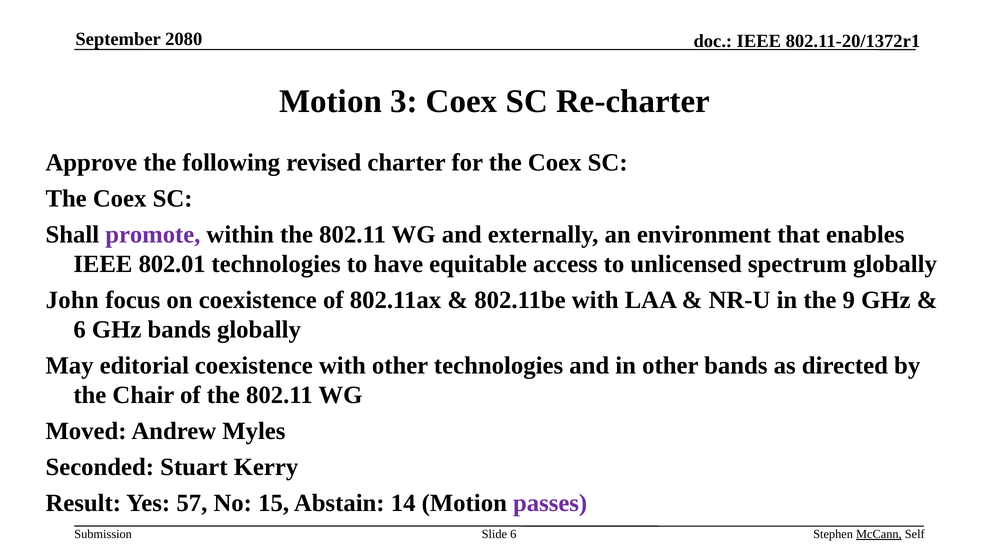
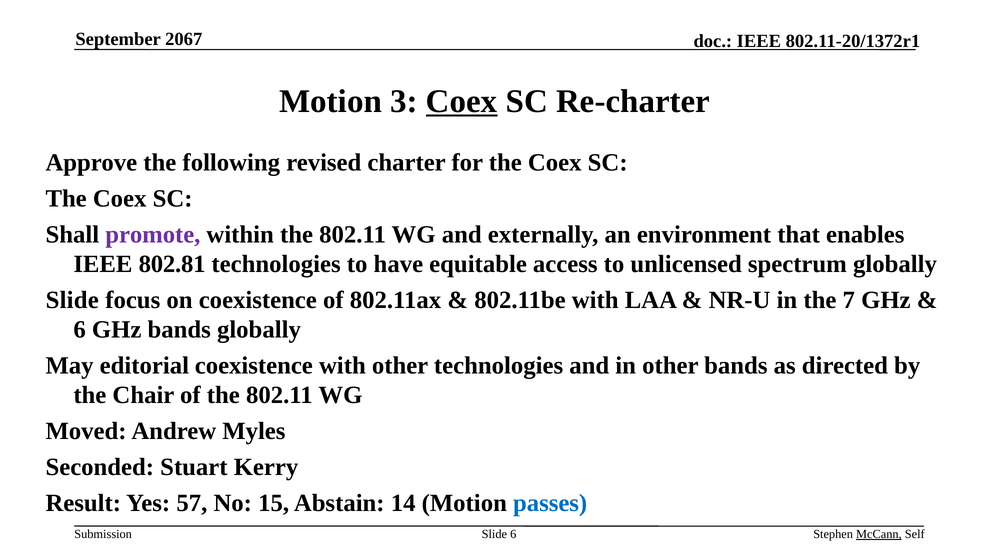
2080: 2080 -> 2067 (184, 39)
Coex underline: none -> present (462, 101)
802.01: 802.01 -> 802.81 (172, 264)
John: John -> Slide (72, 300)
9: 9 -> 7 (849, 300)
passes colour: purple -> blue (550, 503)
